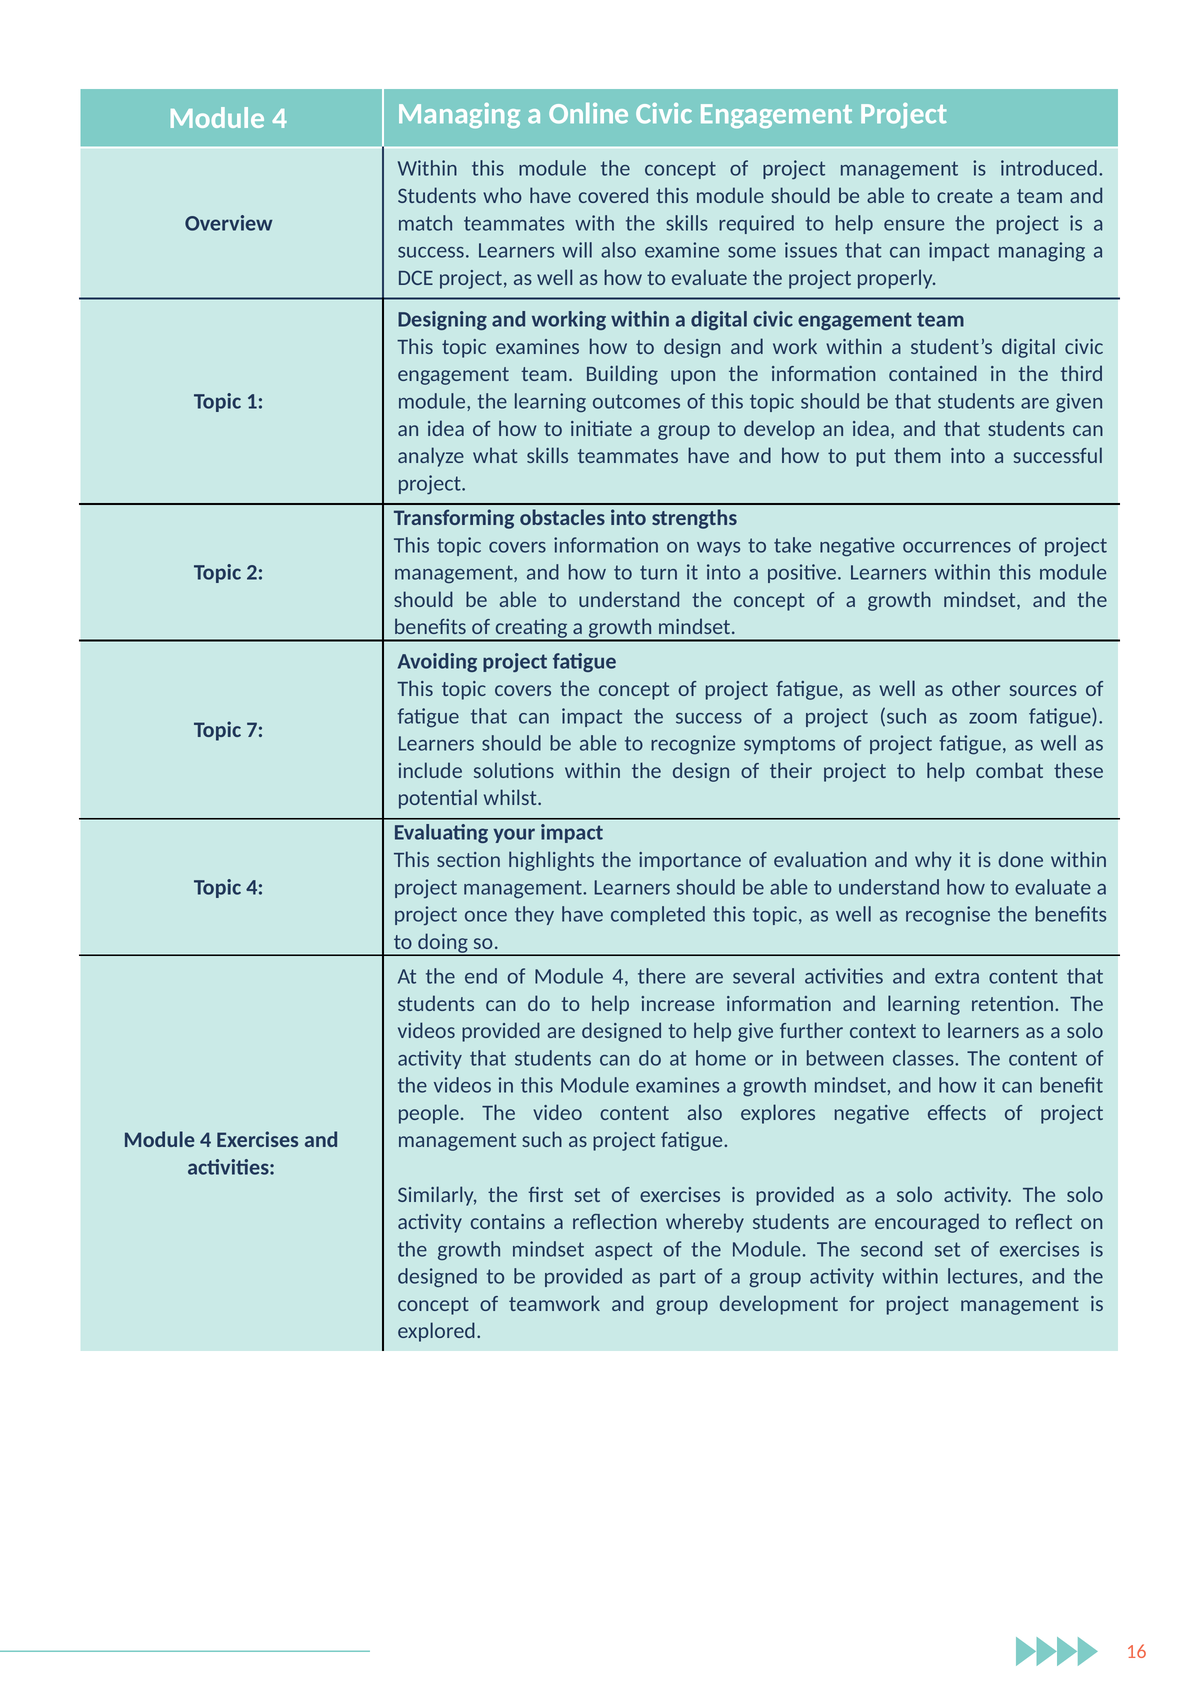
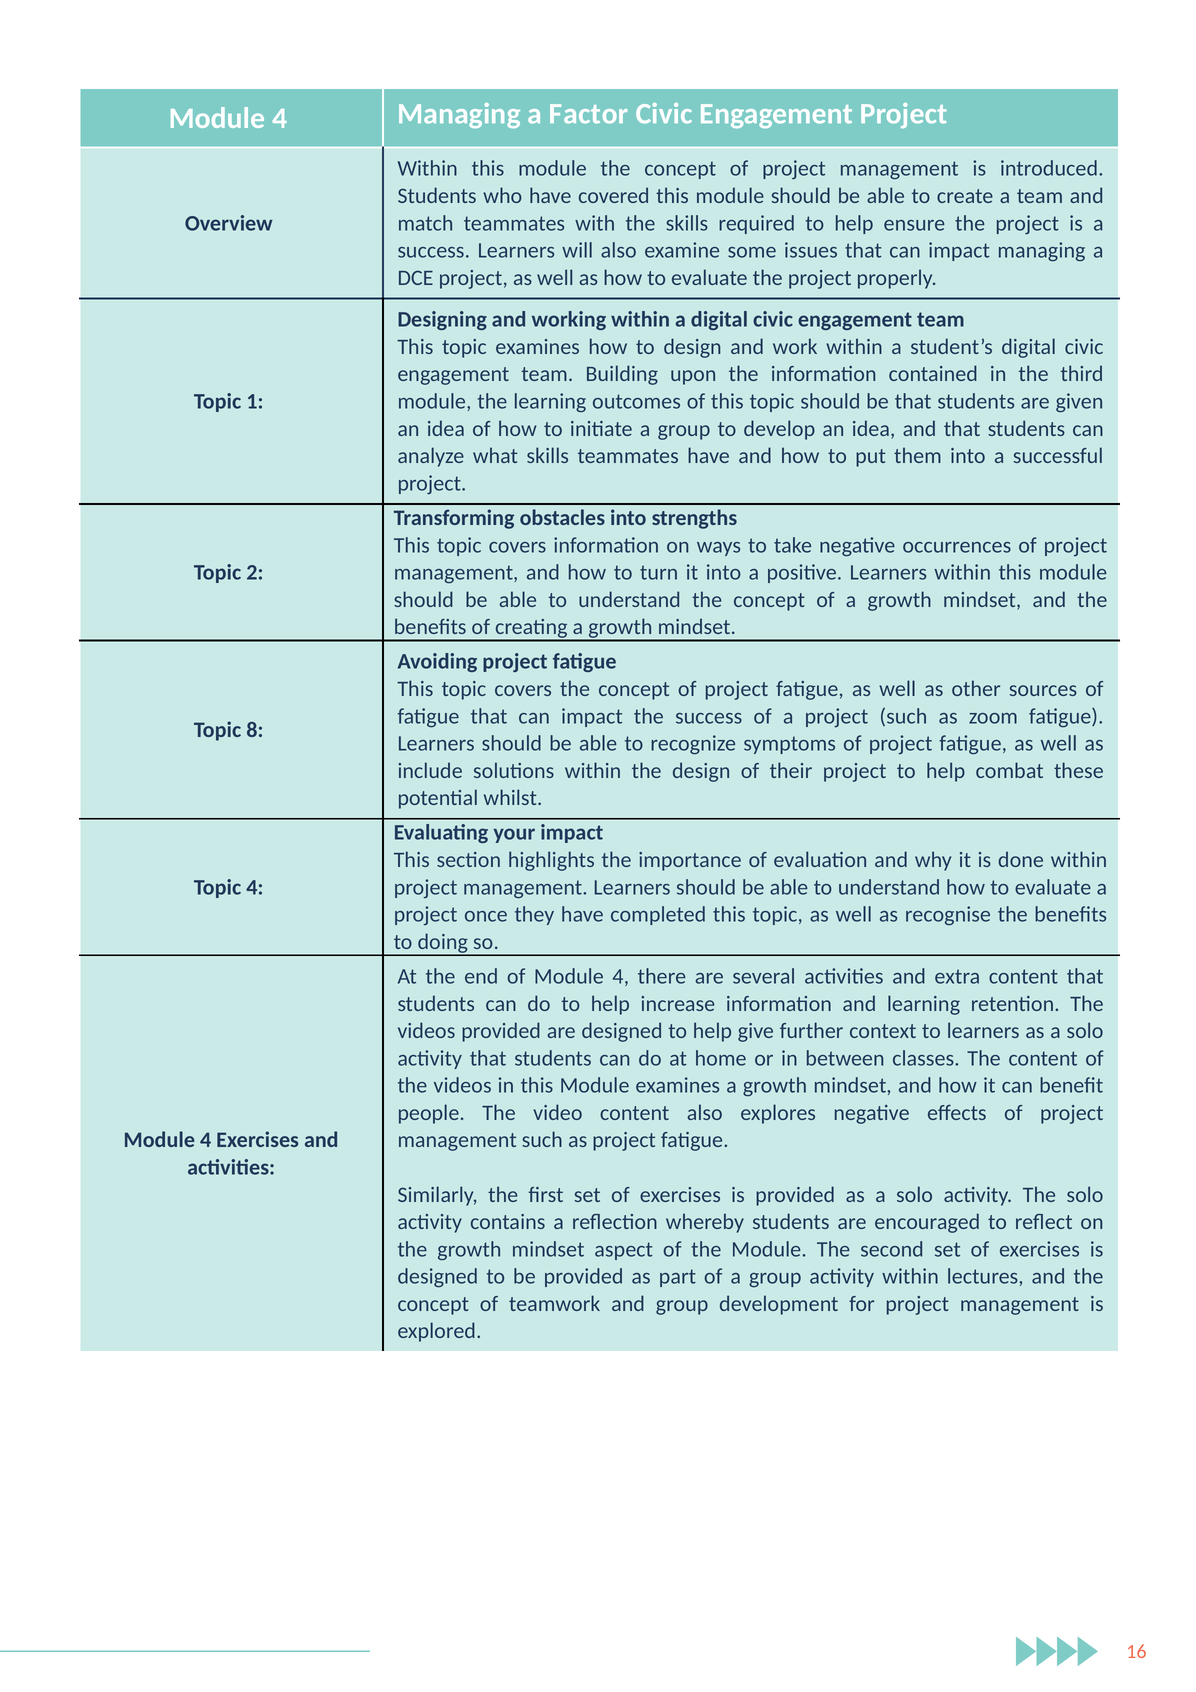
Online: Online -> Factor (589, 114)
7: 7 -> 8 (255, 730)
